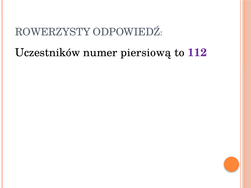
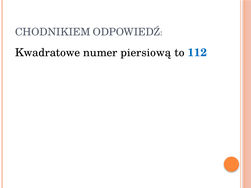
ROWERZYSTY: ROWERZYSTY -> CHODNIKIEM (53, 32)
Uczestników: Uczestników -> Kwadratowe (48, 53)
112 colour: purple -> blue (197, 53)
